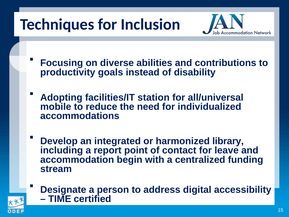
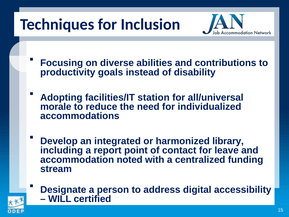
mobile: mobile -> morale (56, 107)
begin: begin -> noted (130, 159)
TIME: TIME -> WILL (60, 199)
